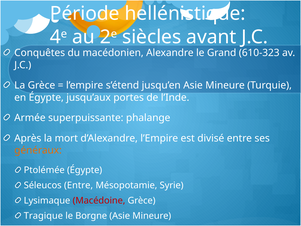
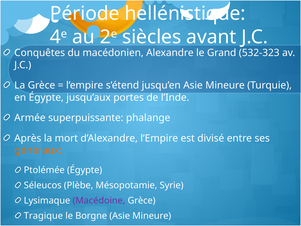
610-323: 610-323 -> 532-323 (259, 53)
Séleucos Entre: Entre -> Plèbe (79, 185)
Macédoine colour: red -> purple (99, 200)
